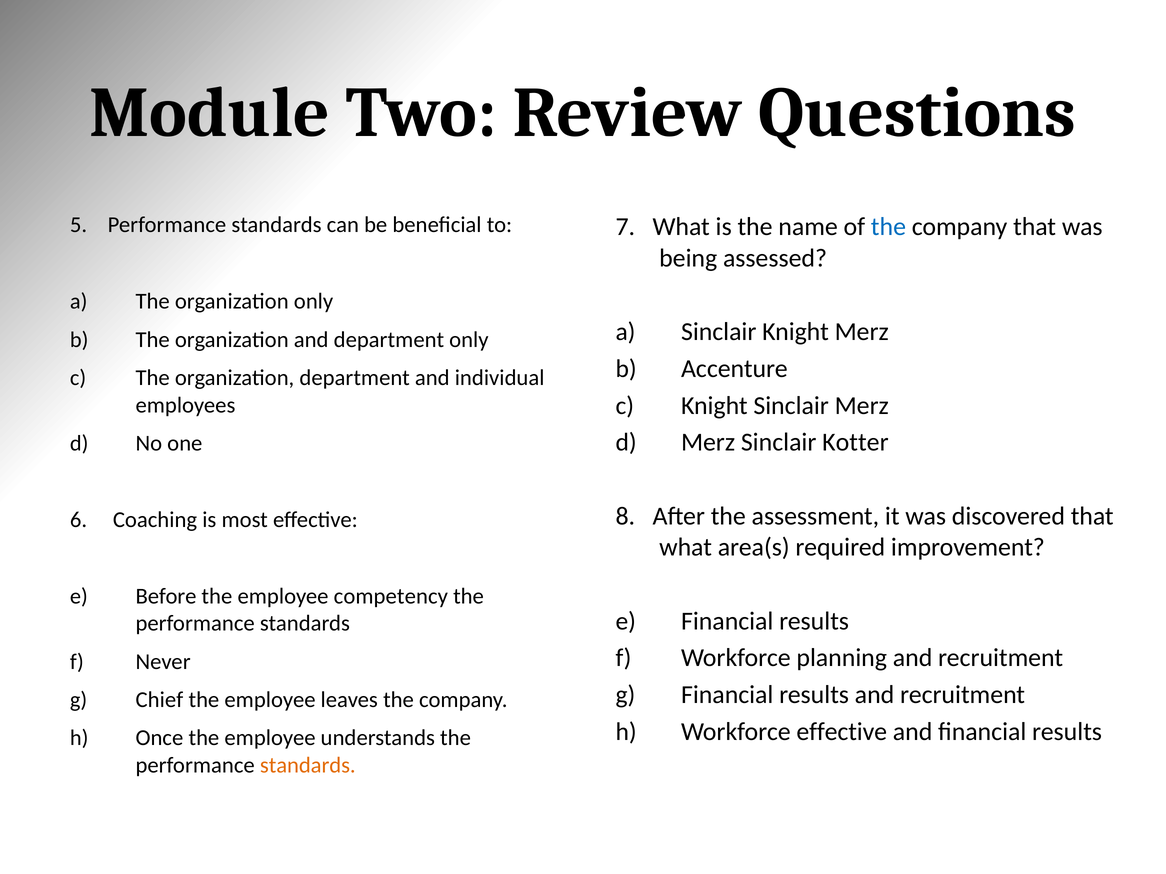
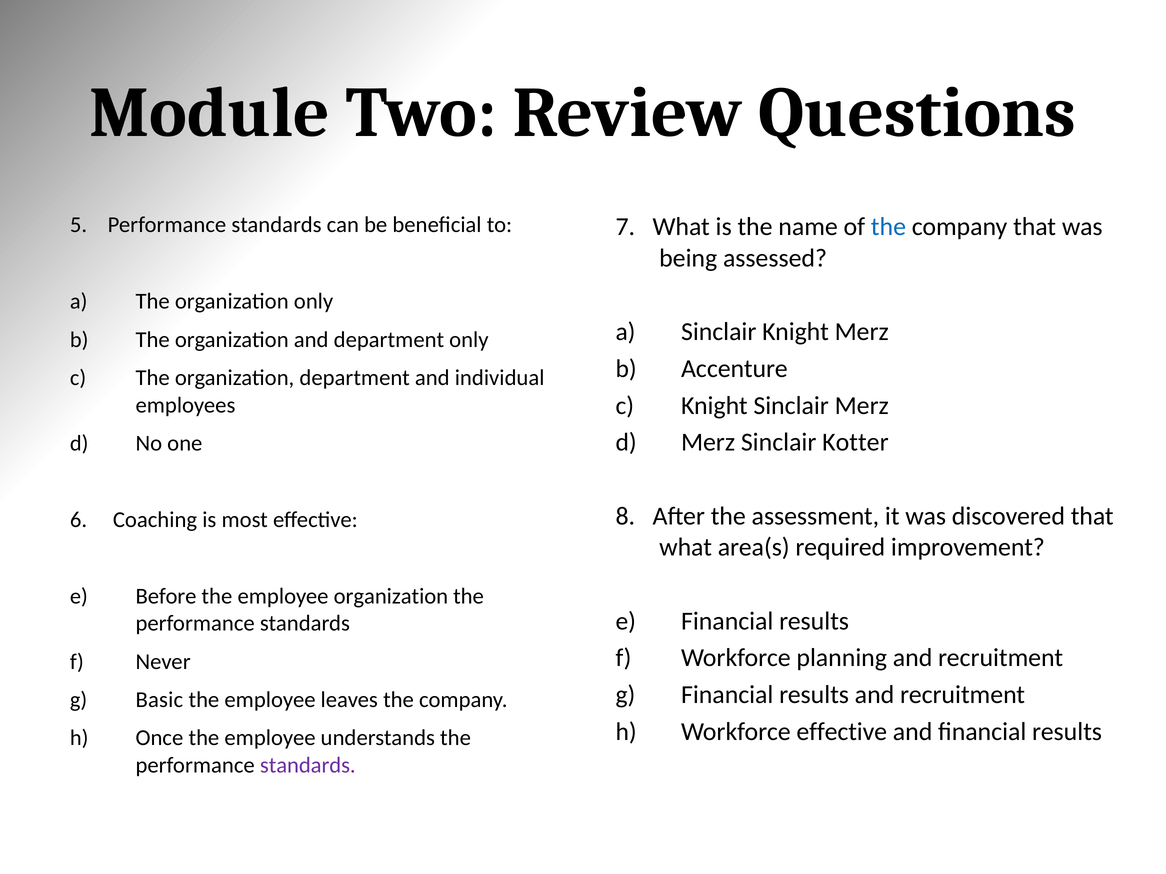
employee competency: competency -> organization (391, 596)
Chief: Chief -> Basic (159, 700)
standards colour: orange -> purple (308, 766)
